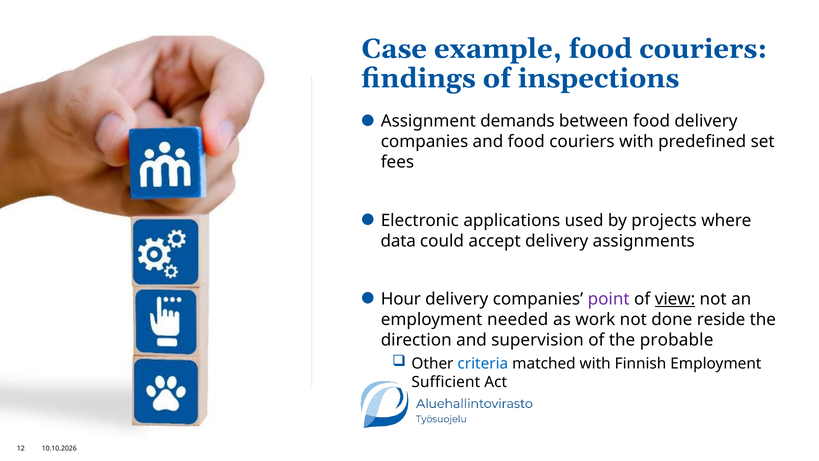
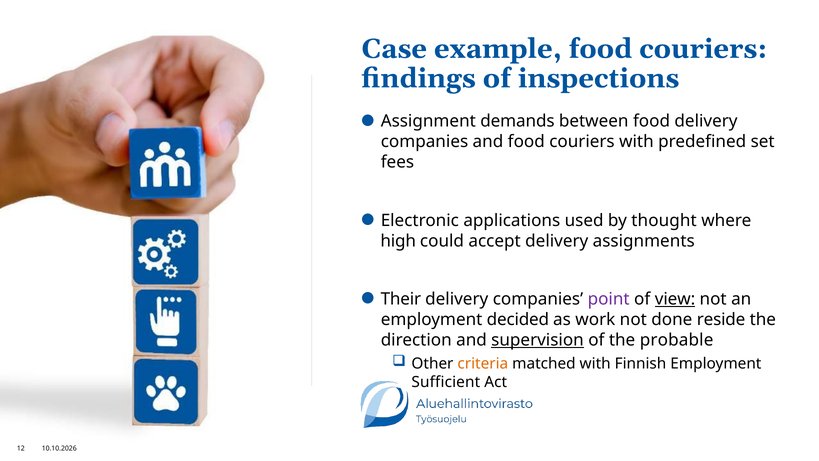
projects: projects -> thought (664, 220)
data: data -> high (398, 241)
Hour: Hour -> Their (401, 299)
needed: needed -> decided (518, 319)
supervision underline: none -> present (538, 340)
criteria colour: blue -> orange (483, 363)
